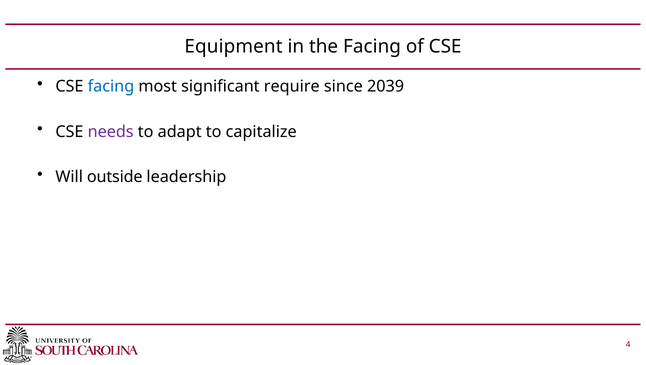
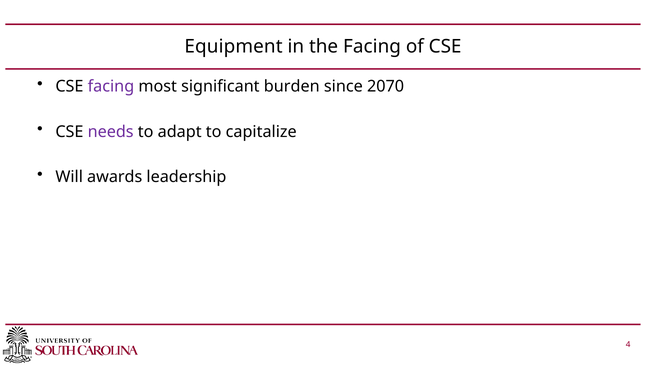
facing colour: blue -> purple (111, 86)
require: require -> burden (292, 86)
2039: 2039 -> 2070 (386, 86)
outside: outside -> awards (115, 177)
